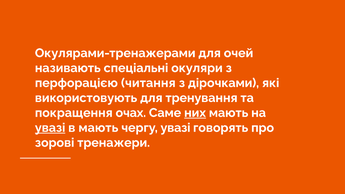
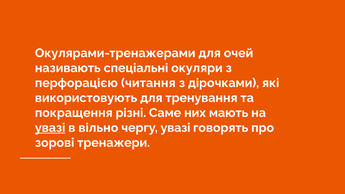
очах: очах -> різні (131, 113)
них underline: present -> none (195, 113)
в мають: мають -> вільно (98, 128)
